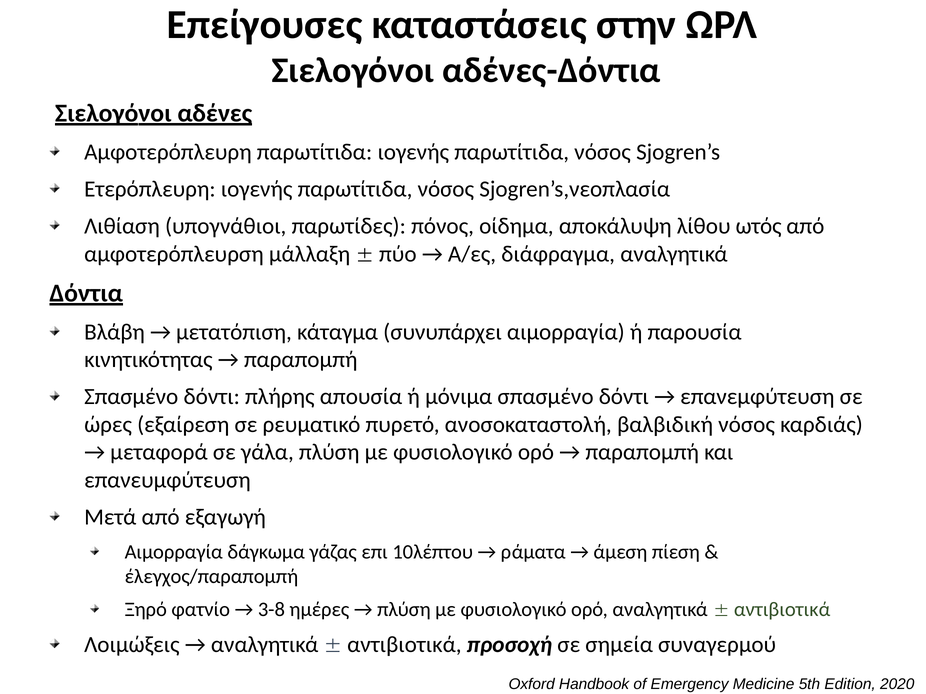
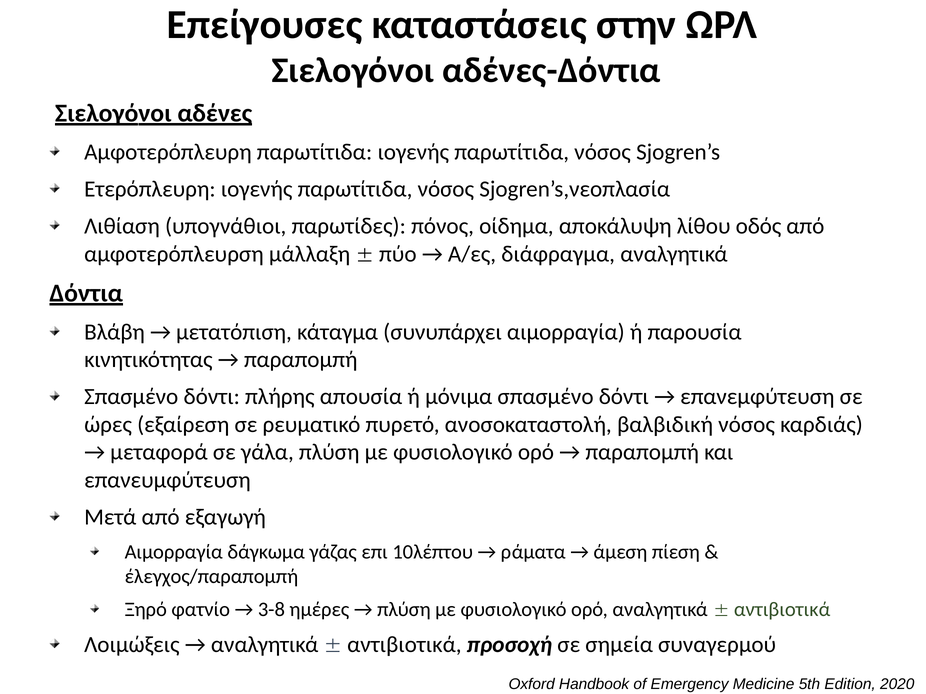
ωτός: ωτός -> οδός (759, 226)
